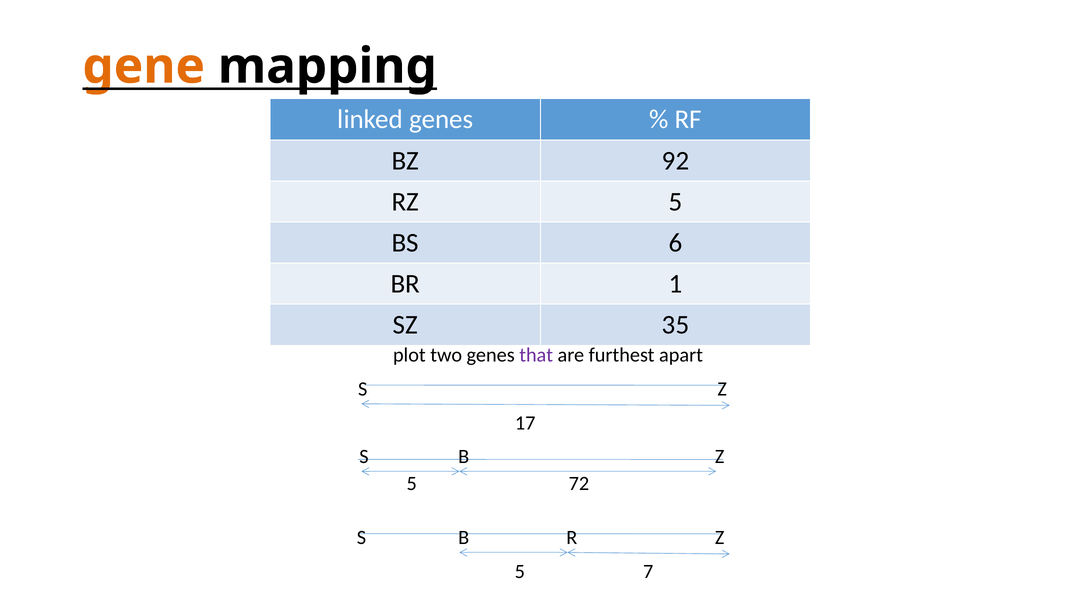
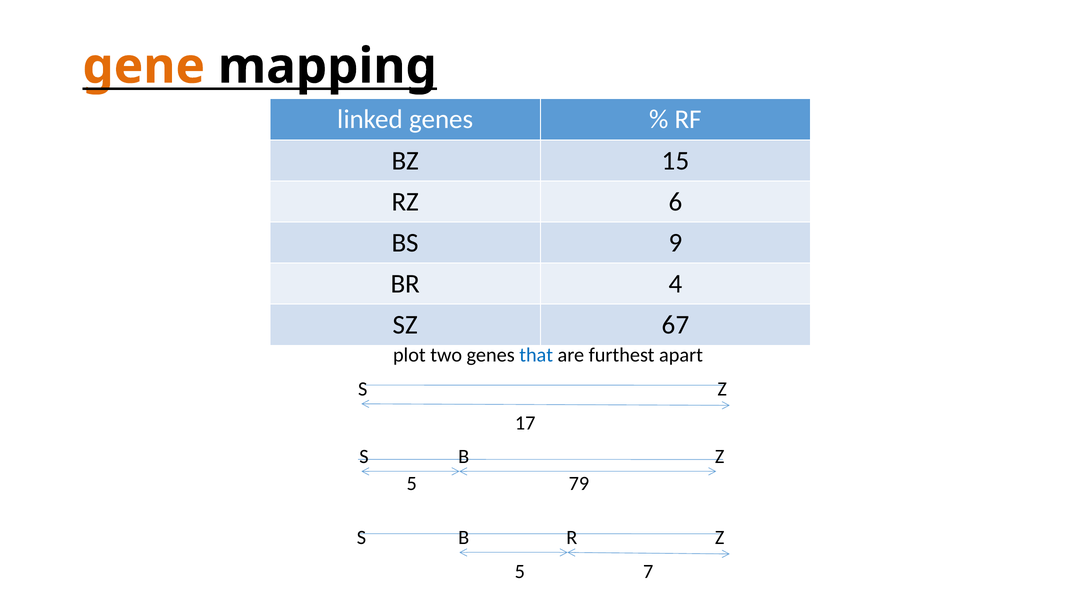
92: 92 -> 15 (676, 161)
RZ 5: 5 -> 6 (676, 202)
6: 6 -> 9 (676, 243)
1: 1 -> 4 (676, 284)
35: 35 -> 67 (676, 325)
that colour: purple -> blue (536, 355)
72: 72 -> 79 (579, 484)
